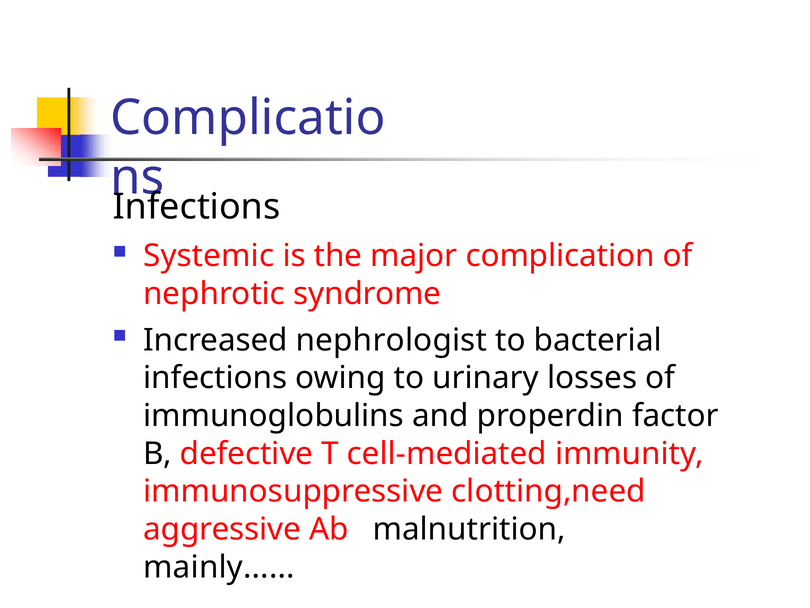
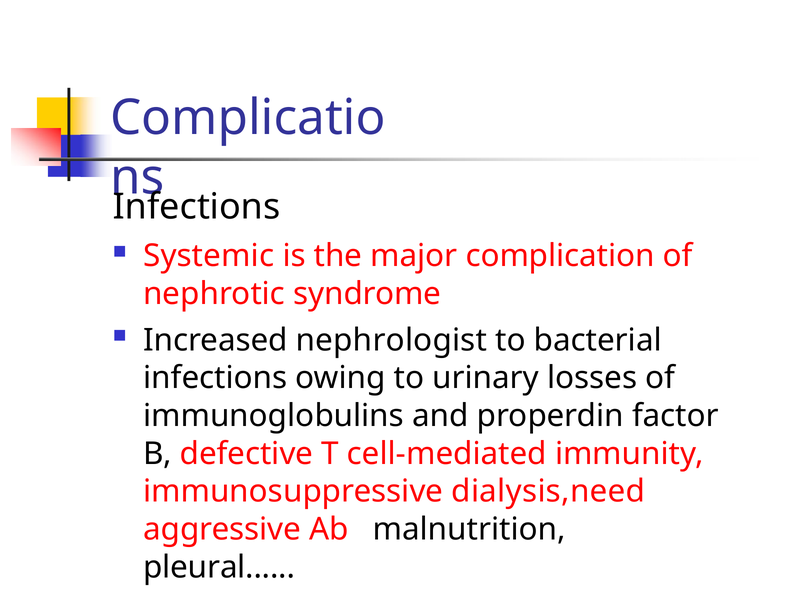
clotting,need: clotting,need -> dialysis,need (548, 491)
mainly: mainly -> pleural (219, 567)
